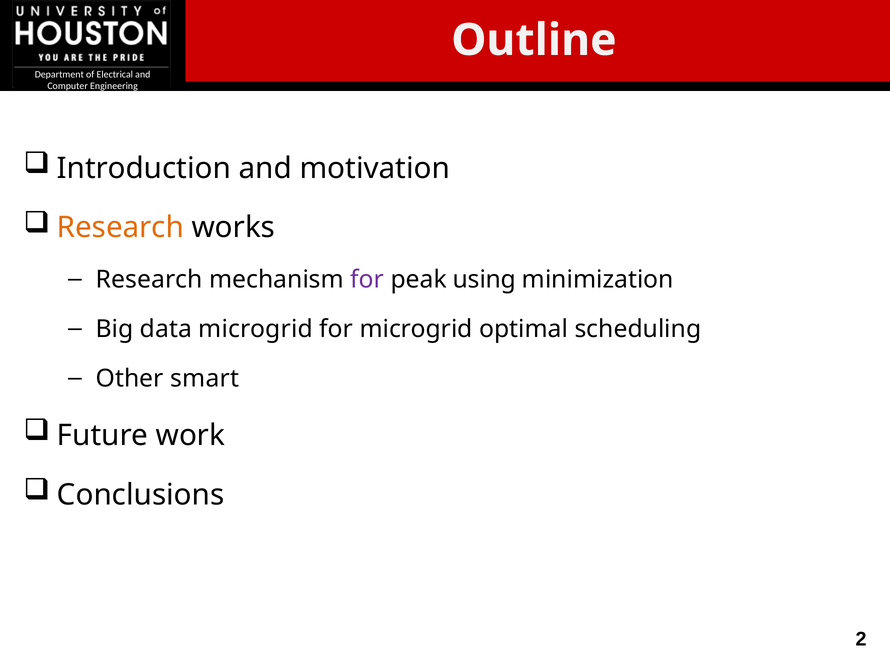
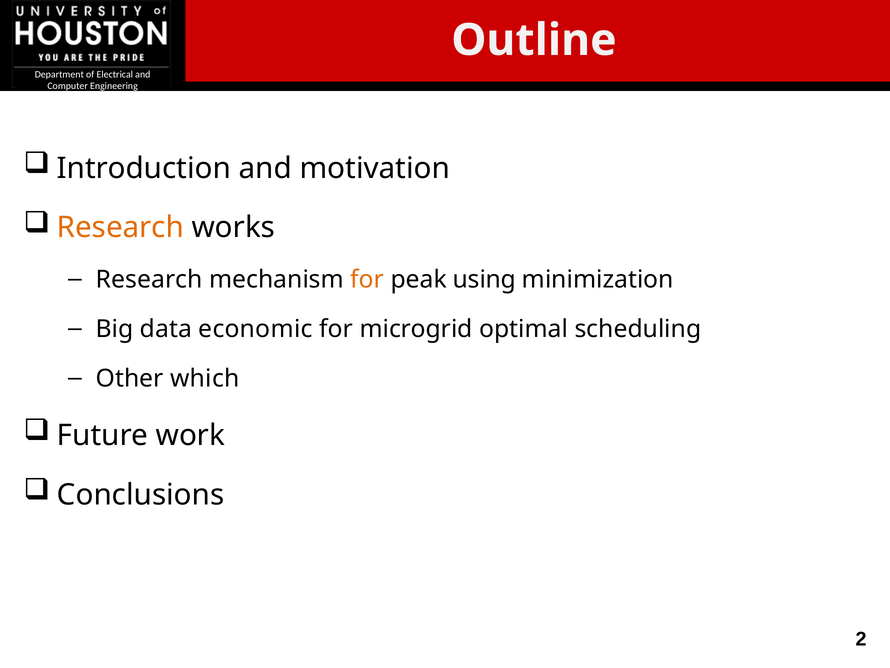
for colour: purple -> orange (367, 280)
data microgrid: microgrid -> economic (255, 329)
smart: smart -> which (205, 378)
